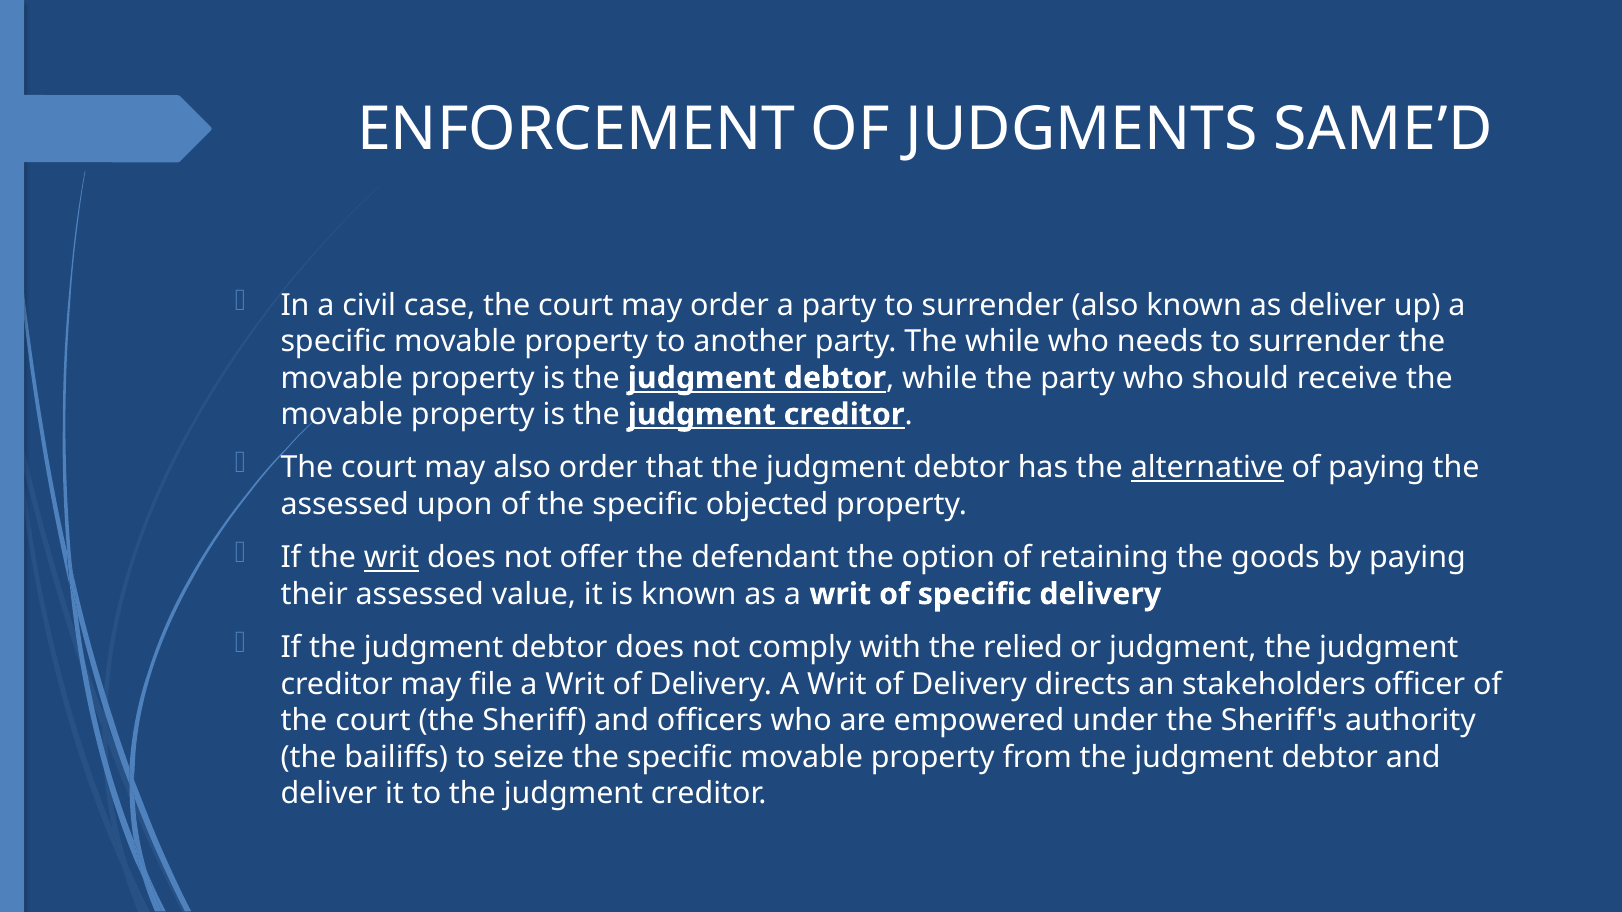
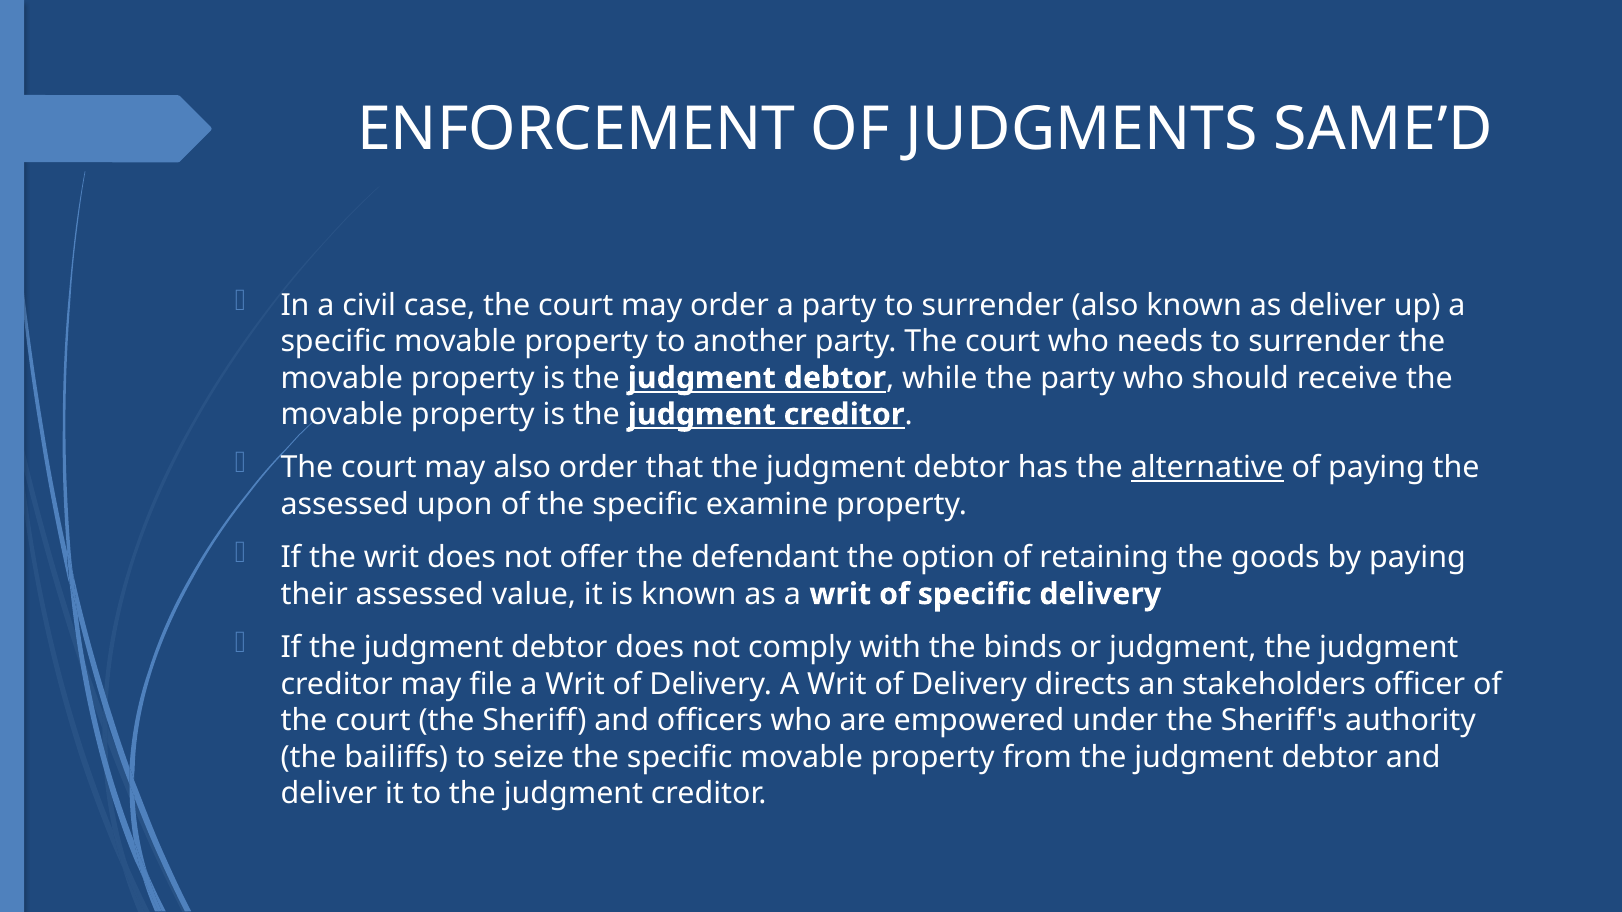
party The while: while -> court (1003, 342)
objected: objected -> examine (767, 505)
writ underline: present -> none (392, 558)
relied: relied -> binds (1023, 648)
